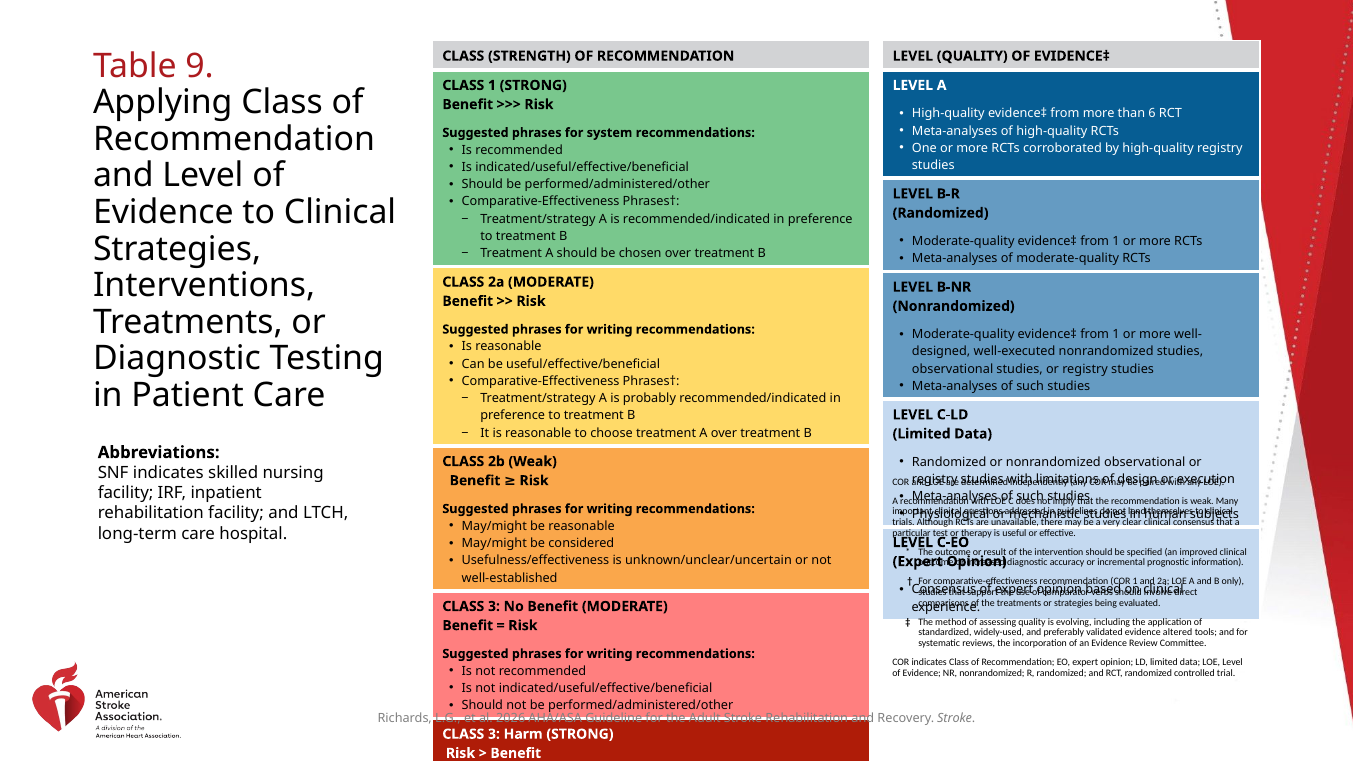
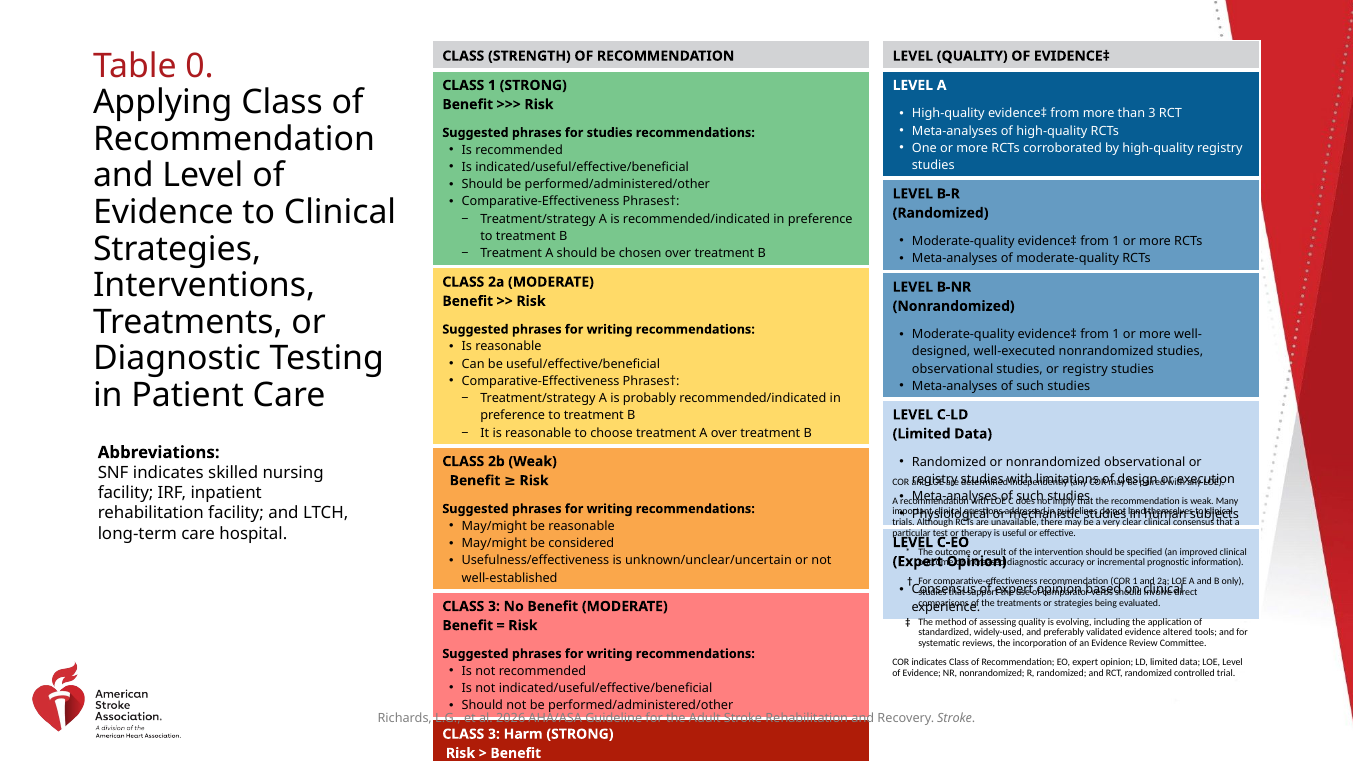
9: 9 -> 0 (200, 66)
than 6: 6 -> 3 (1152, 114)
for system: system -> studies (610, 133)
